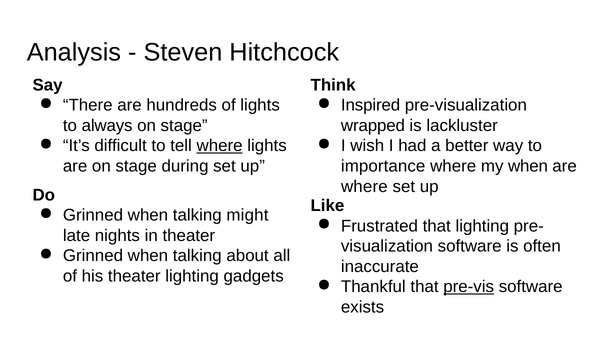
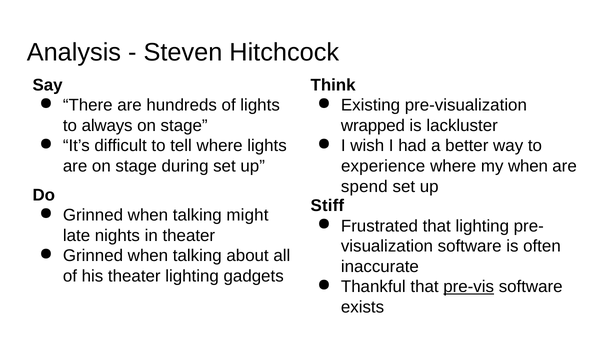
Inspired: Inspired -> Existing (371, 105)
where underline: present -> none (220, 146)
importance: importance -> experience (383, 166)
where: where -> spend (364, 186)
Like: Like -> Stiff (327, 206)
